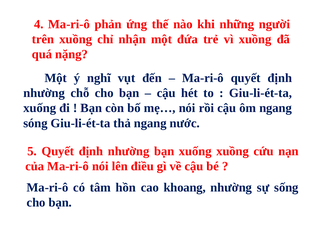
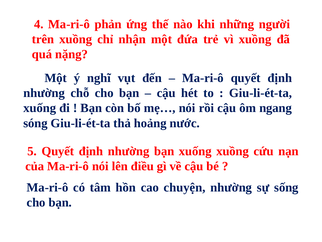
thả ngang: ngang -> hoảng (150, 123)
khoang: khoang -> chuyện (185, 187)
